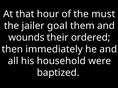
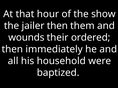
must: must -> show (103, 14)
jailer goal: goal -> then (57, 26)
